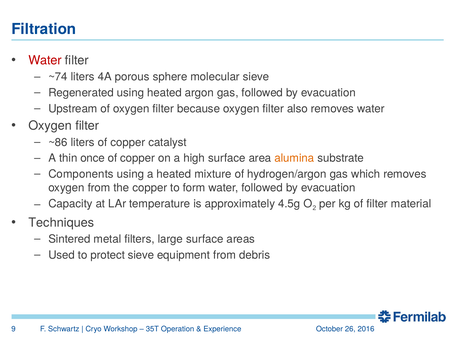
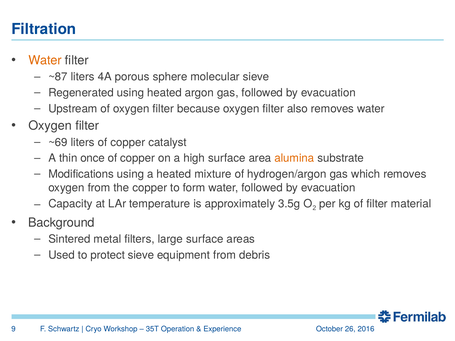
Water colour: red -> orange (45, 60)
~74: ~74 -> ~87 (58, 77)
~86: ~86 -> ~69 (58, 142)
Components: Components -> Modifications (81, 174)
4.5g: 4.5g -> 3.5g (289, 204)
Techniques: Techniques -> Background (61, 223)
